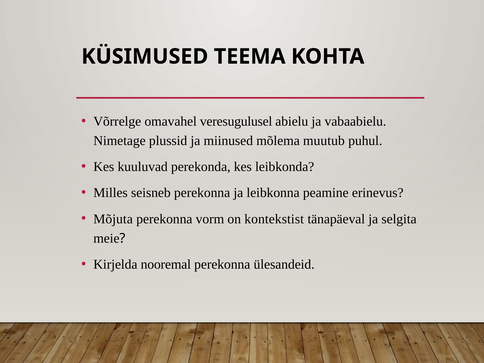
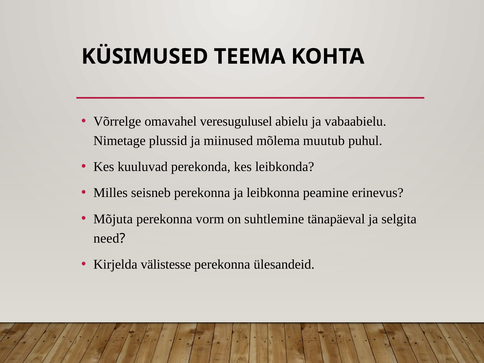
kontekstist: kontekstist -> suhtlemine (274, 219)
meie: meie -> need (106, 238)
nooremal: nooremal -> välistesse (166, 264)
